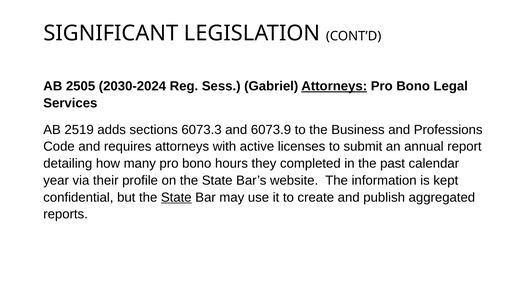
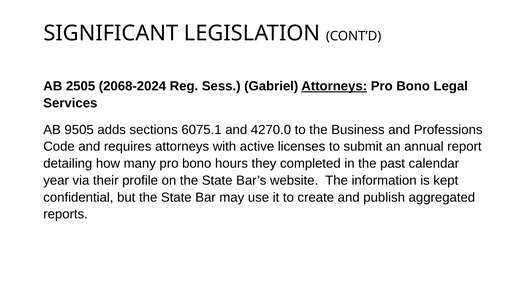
2030-2024: 2030-2024 -> 2068-2024 (132, 86)
2519: 2519 -> 9505 (79, 130)
6073.3: 6073.3 -> 6075.1 (202, 130)
6073.9: 6073.9 -> 4270.0 (271, 130)
State underline: present -> none (176, 197)
